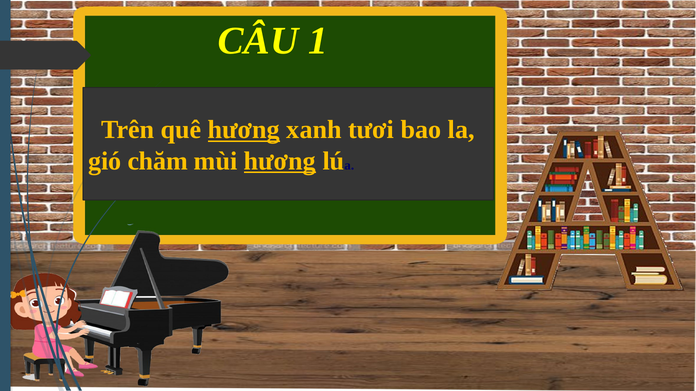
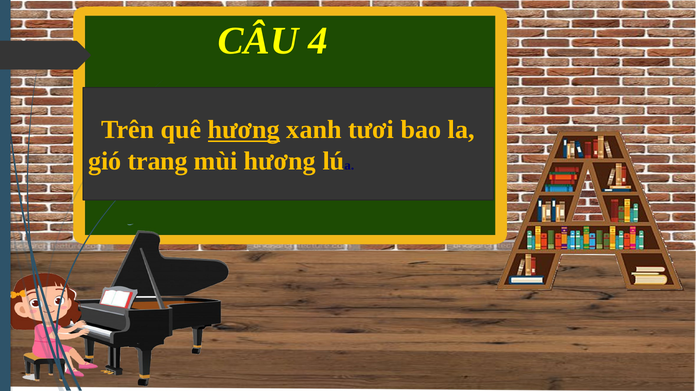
1: 1 -> 4 (318, 41)
chăm: chăm -> trang (158, 161)
hương underline: present -> none (280, 161)
